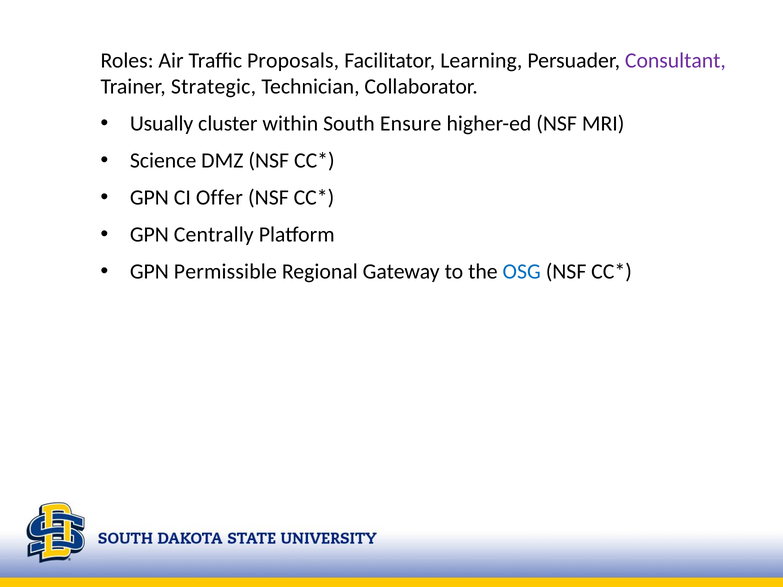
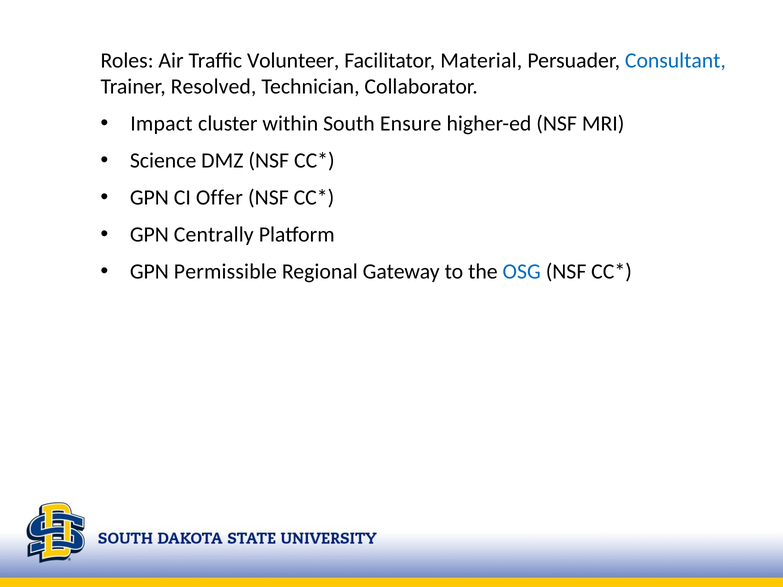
Proposals: Proposals -> Volunteer (293, 61)
Learning: Learning -> Material (481, 61)
Consultant colour: purple -> blue (675, 61)
Strategic: Strategic -> Resolved (214, 87)
Usually: Usually -> Impact (161, 124)
